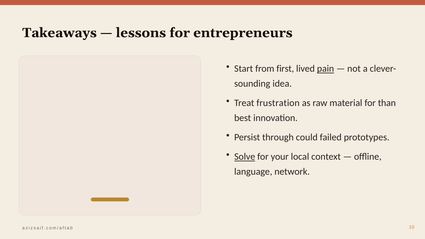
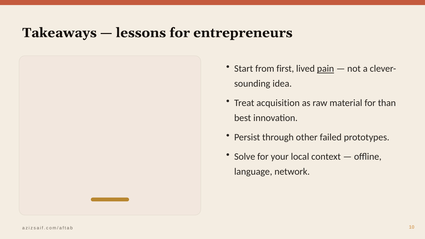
frustration: frustration -> acquisition (278, 103)
could: could -> other (307, 137)
Solve underline: present -> none (245, 157)
